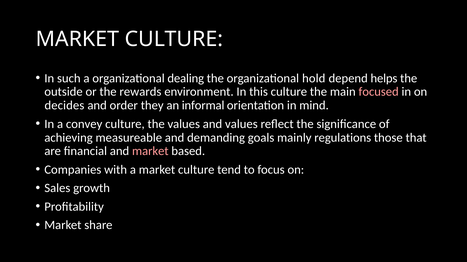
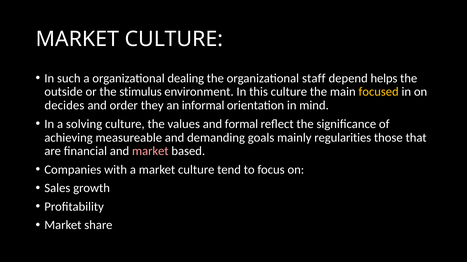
hold: hold -> staff (314, 78)
rewards: rewards -> stimulus (141, 92)
focused colour: pink -> yellow (379, 92)
convey: convey -> solving (84, 124)
and values: values -> formal (241, 124)
regulations: regulations -> regularities (343, 138)
